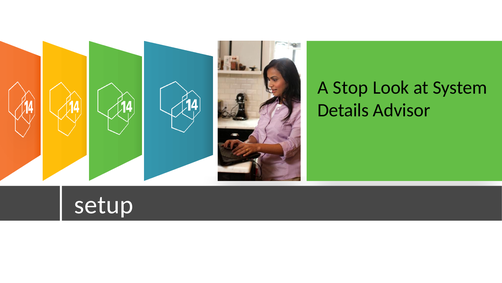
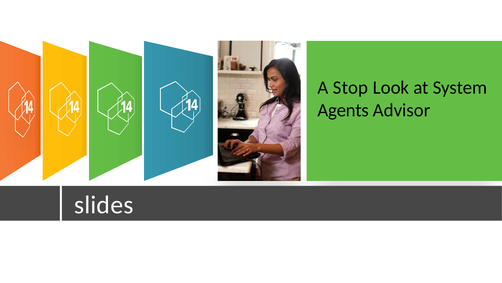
Details: Details -> Agents (343, 110)
setup: setup -> slides (104, 205)
